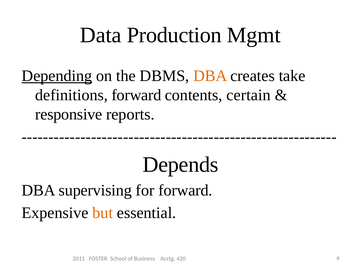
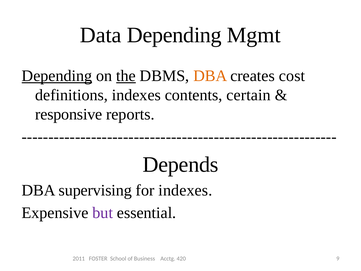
Data Production: Production -> Depending (174, 35)
the underline: none -> present (126, 76)
take: take -> cost (292, 76)
definitions forward: forward -> indexes (136, 95)
for forward: forward -> indexes (185, 190)
but colour: orange -> purple (103, 213)
